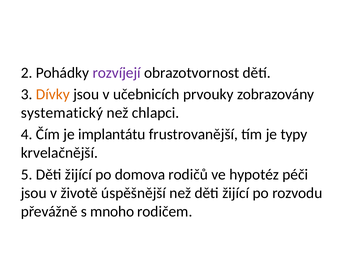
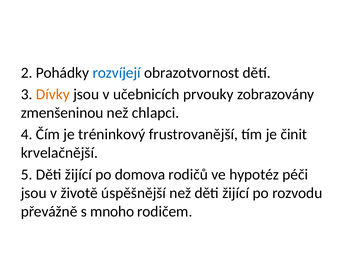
rozvíjejí colour: purple -> blue (117, 73)
systematický: systematický -> zmenšeninou (62, 113)
implantátu: implantátu -> tréninkový (112, 134)
typy: typy -> činit (294, 134)
